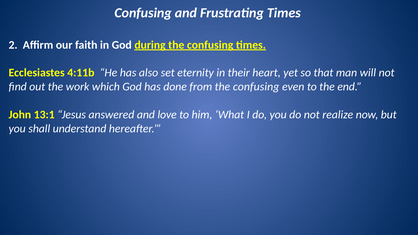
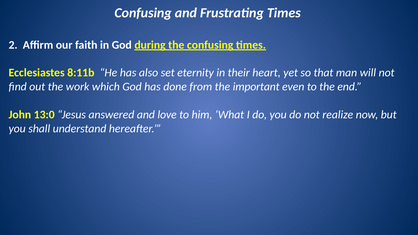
4:11b: 4:11b -> 8:11b (81, 73)
from the confusing: confusing -> important (256, 87)
13:1: 13:1 -> 13:0 (44, 115)
